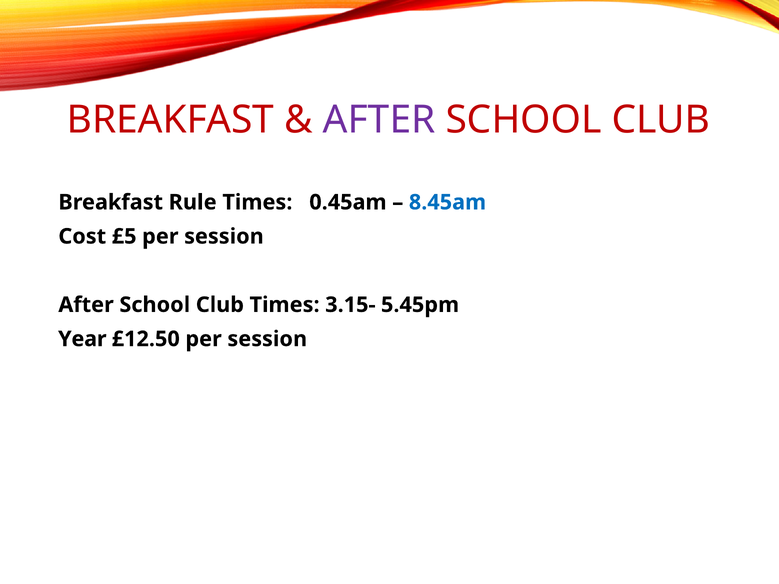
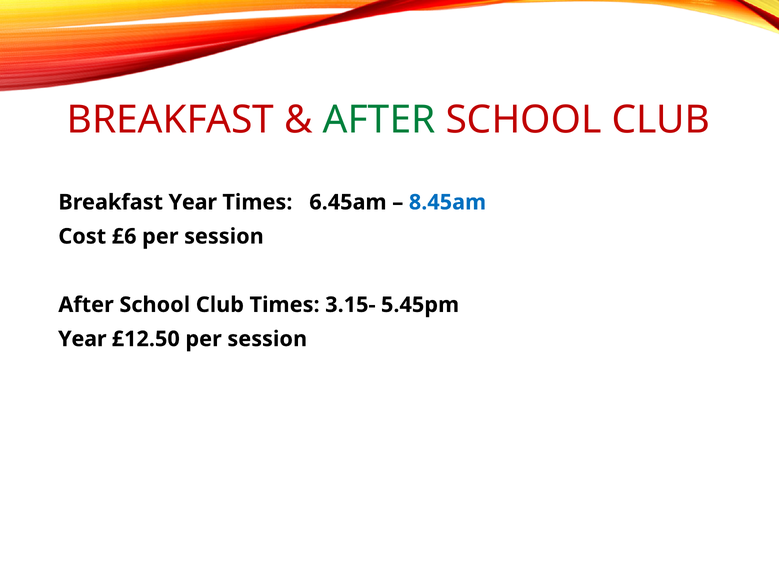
AFTER colour: purple -> green (379, 120)
Breakfast Rule: Rule -> Year (193, 202)
0.45am: 0.45am -> 6.45am (348, 202)
£5: £5 -> £6 (124, 237)
